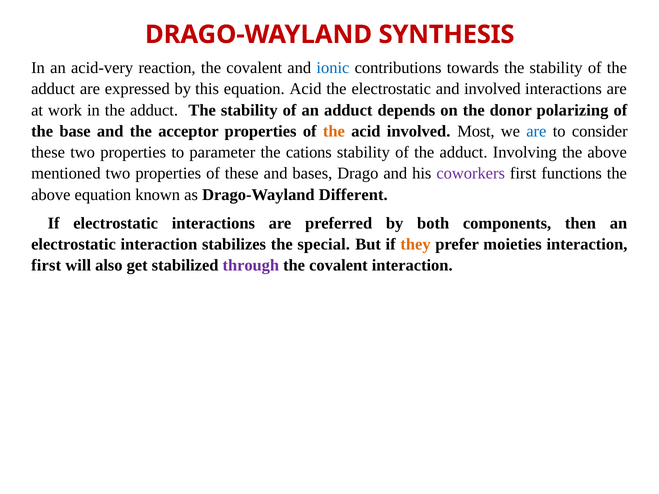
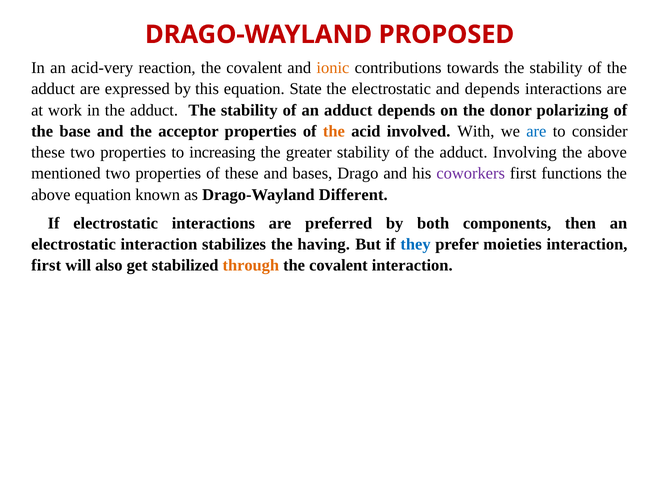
SYNTHESIS: SYNTHESIS -> PROPOSED (446, 35)
ionic colour: blue -> orange (333, 68)
equation Acid: Acid -> State (306, 89)
and involved: involved -> depends (492, 89)
Most: Most -> With (476, 131)
parameter: parameter -> increasing (222, 152)
cations: cations -> greater (309, 152)
special: special -> having (324, 244)
they colour: orange -> blue (416, 244)
through colour: purple -> orange (251, 266)
